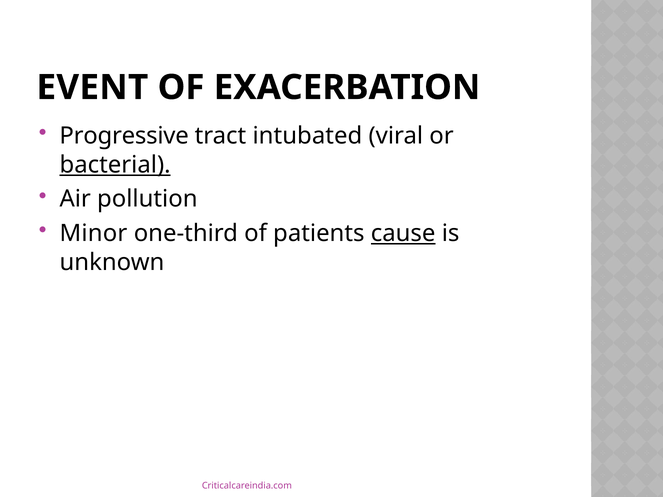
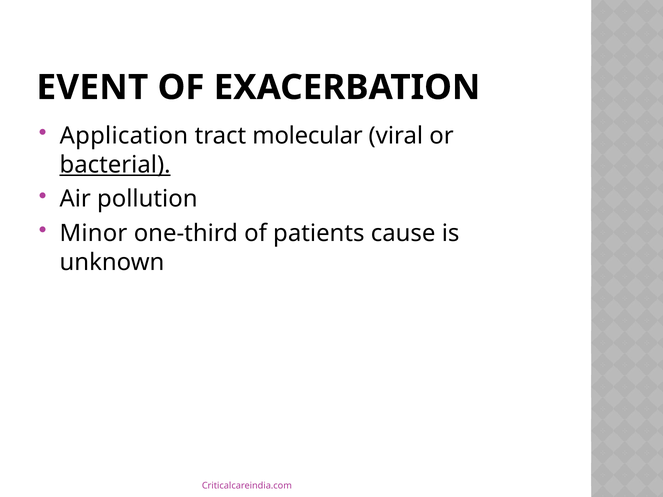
Progressive: Progressive -> Application (124, 136)
intubated: intubated -> molecular (308, 136)
cause underline: present -> none (403, 233)
